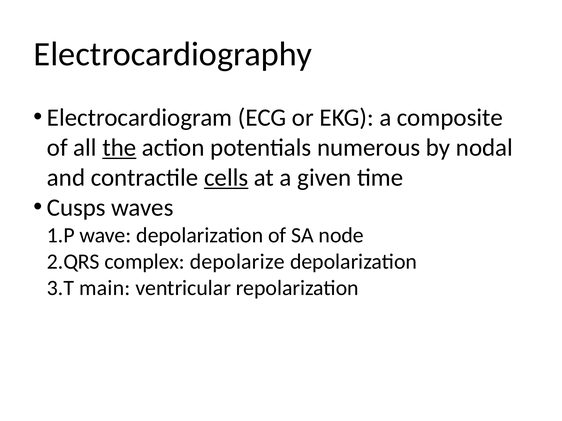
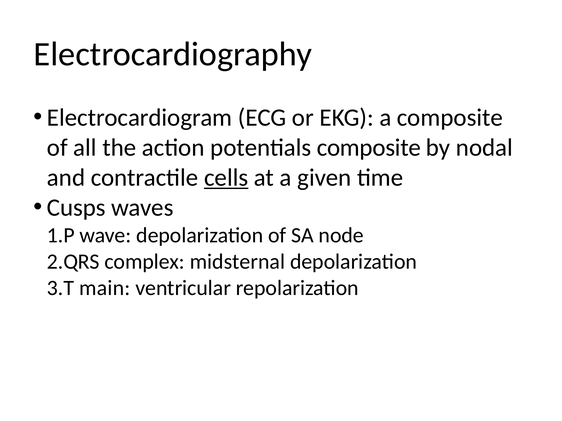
the underline: present -> none (119, 148)
potentials numerous: numerous -> composite (369, 148)
depolarize: depolarize -> midsternal (237, 262)
